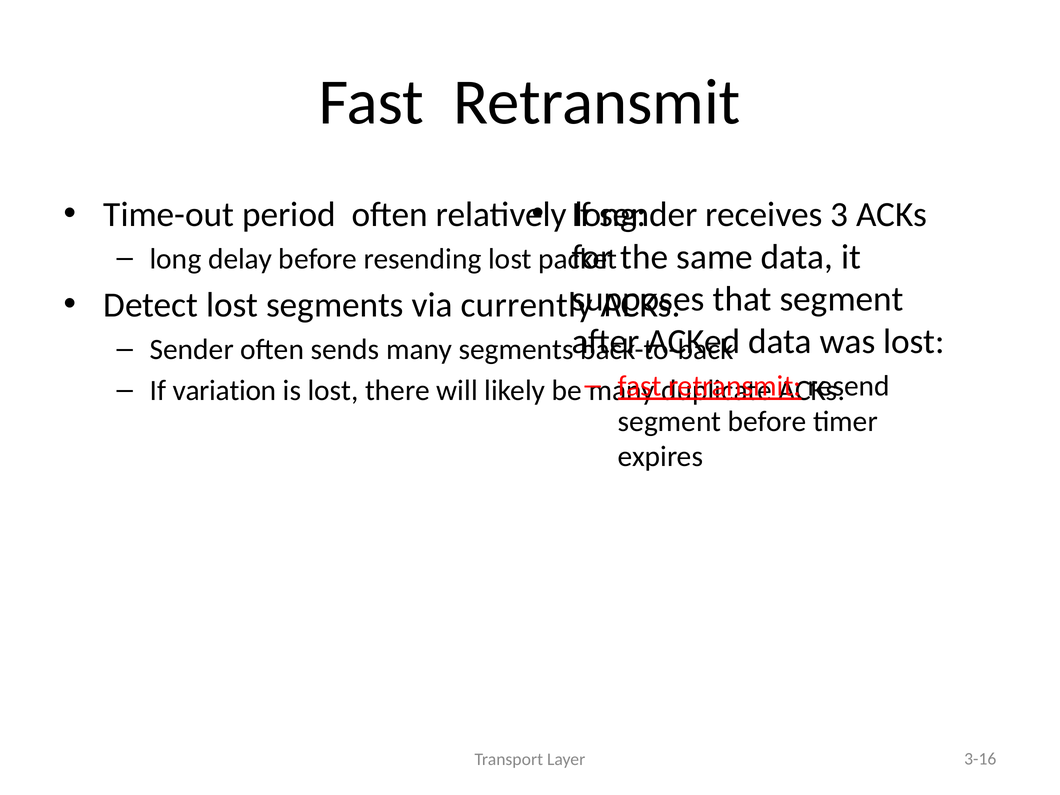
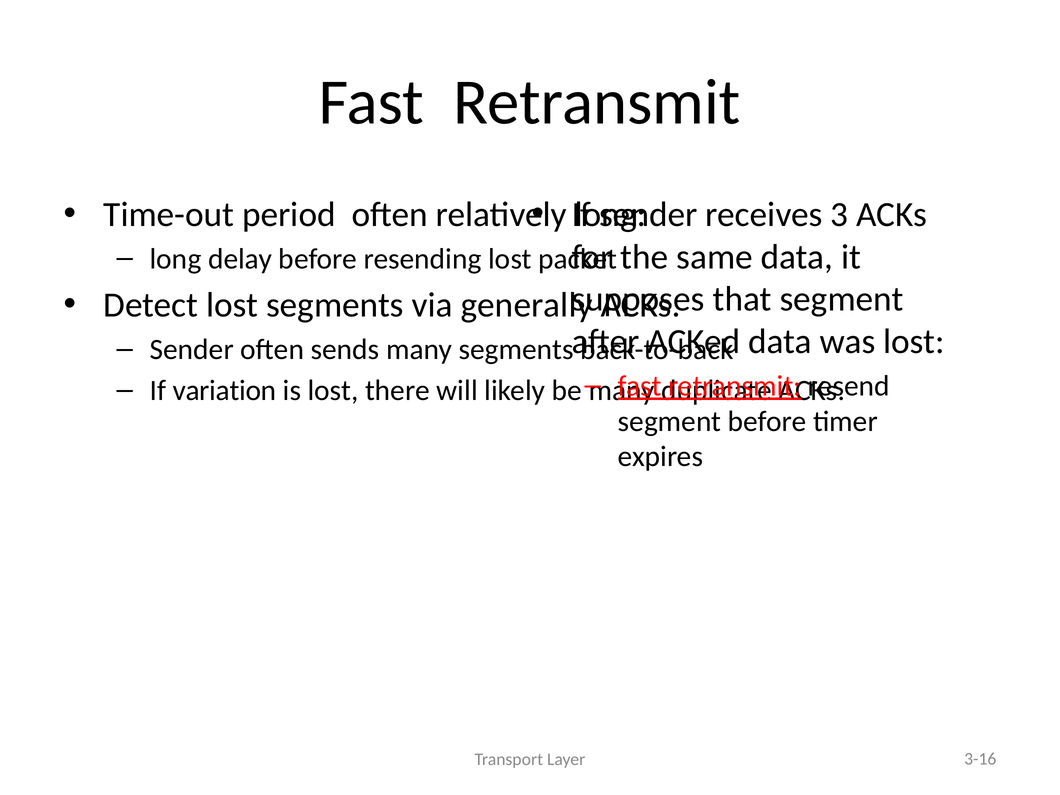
currently: currently -> generally (527, 305)
